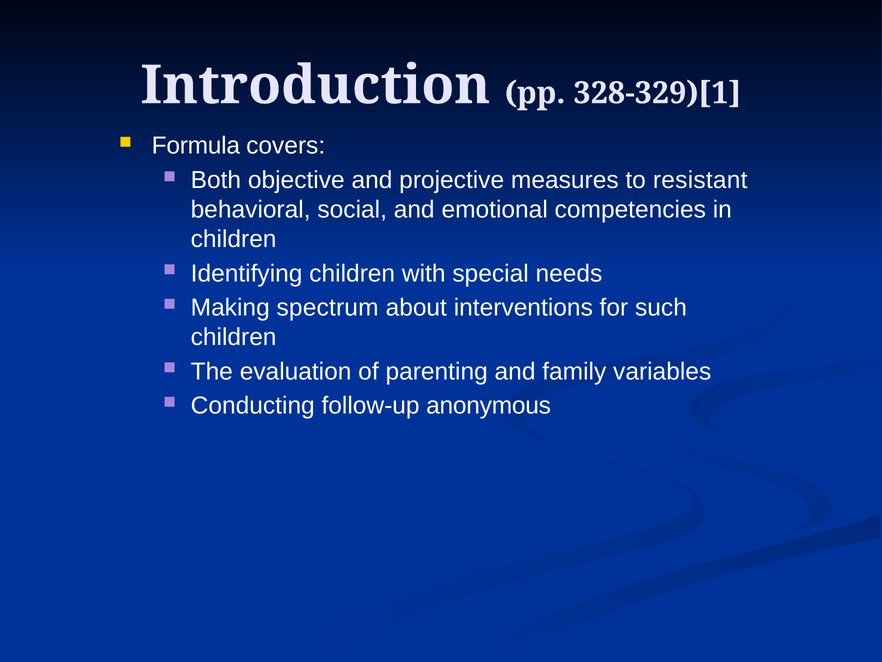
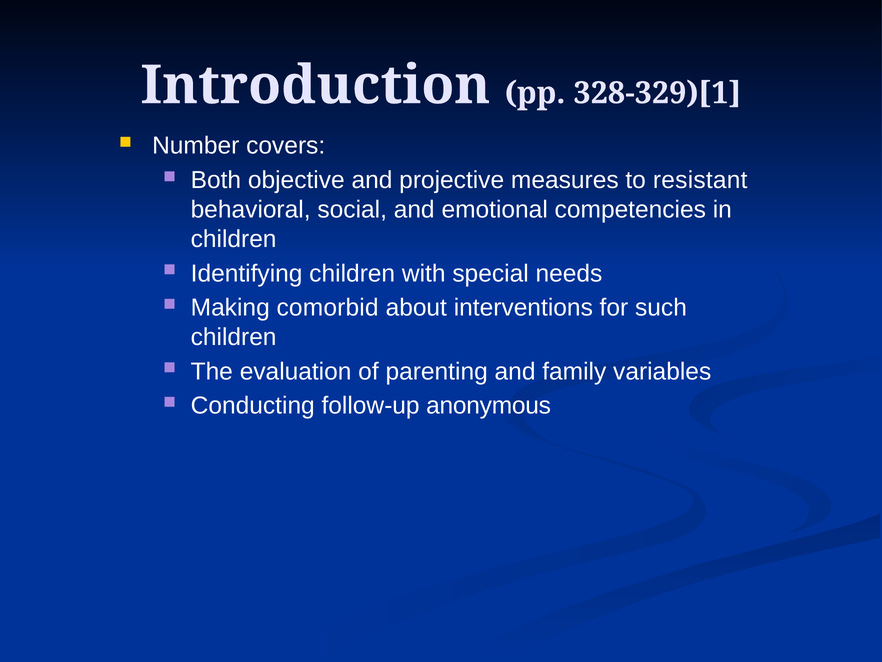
Formula: Formula -> Number (196, 146)
spectrum: spectrum -> comorbid (328, 308)
